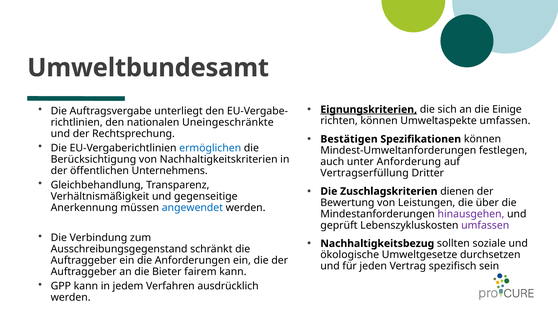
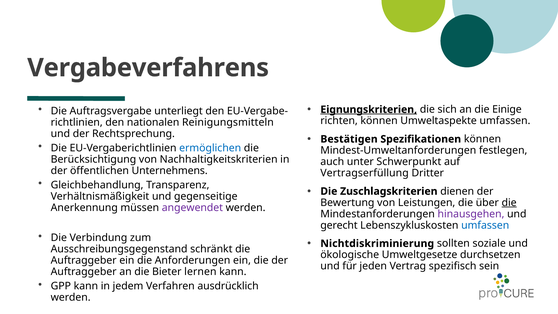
Umweltbundesamt: Umweltbundesamt -> Vergabeverfahrens (148, 68)
Uneingeschränkte: Uneingeschränkte -> Reinigungsmitteln (228, 122)
Anforderung: Anforderung -> Schwerpunkt (409, 162)
die underline: none -> present (509, 203)
angewendet colour: blue -> purple (192, 208)
geprüft: geprüft -> gerecht (339, 225)
umfassen colour: purple -> blue (485, 225)
Nachhaltigkeitsbezug: Nachhaltigkeitsbezug -> Nichtdiskriminierung (377, 243)
fairem: fairem -> lernen (200, 272)
